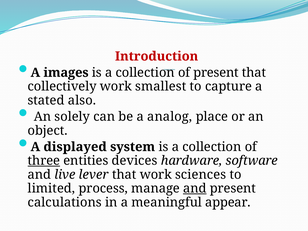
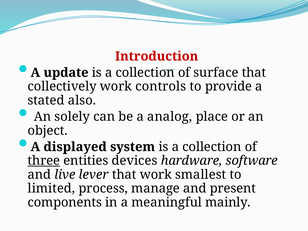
images: images -> update (66, 73)
of present: present -> surface (216, 73)
smallest: smallest -> controls (161, 86)
capture: capture -> provide (229, 86)
sciences: sciences -> smallest (201, 175)
and underline: present -> none (195, 188)
calculations: calculations -> components (65, 202)
appear: appear -> mainly (228, 202)
